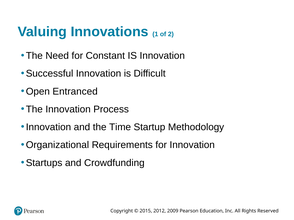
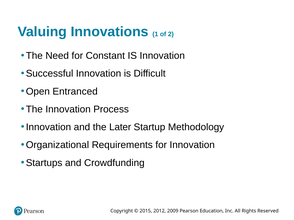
Time: Time -> Later (120, 127)
